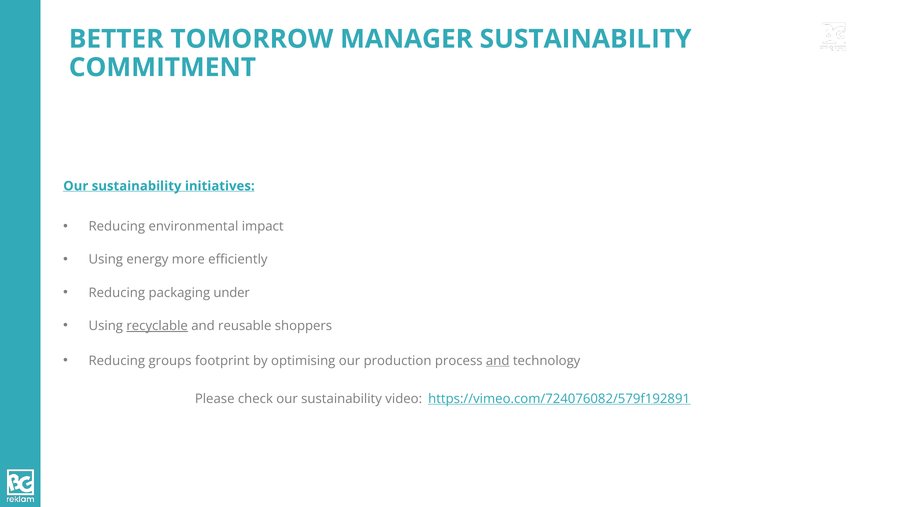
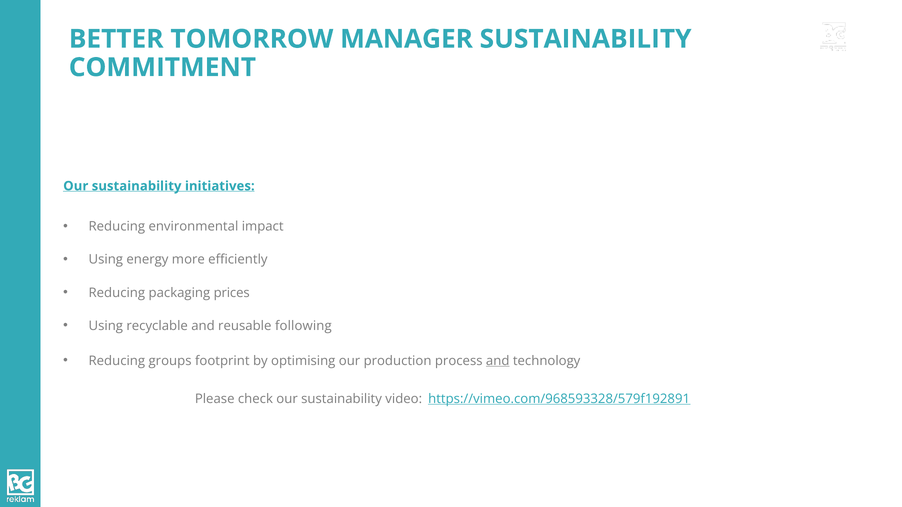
under: under -> prices (232, 293)
recyclable underline: present -> none (157, 326)
shoppers: shoppers -> following (303, 326)
https://vimeo.com/724076082/579f192891: https://vimeo.com/724076082/579f192891 -> https://vimeo.com/968593328/579f192891 (559, 399)
